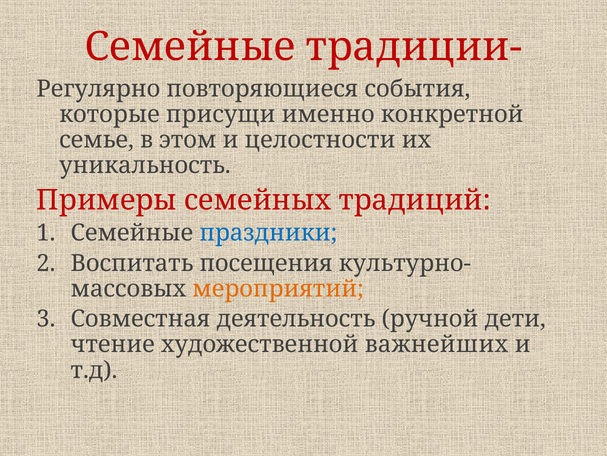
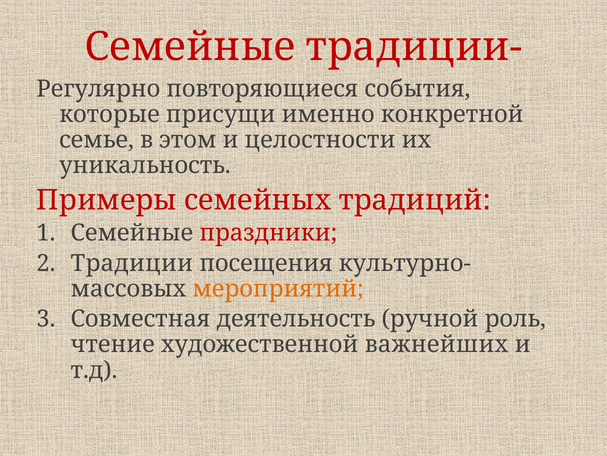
праздники colour: blue -> red (268, 232)
Воспитать: Воспитать -> Традиции (132, 263)
дети: дети -> роль (515, 319)
